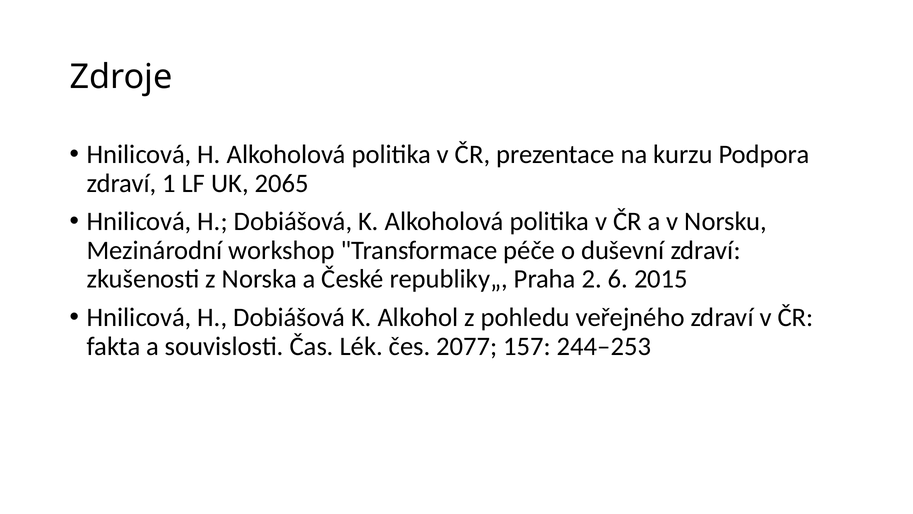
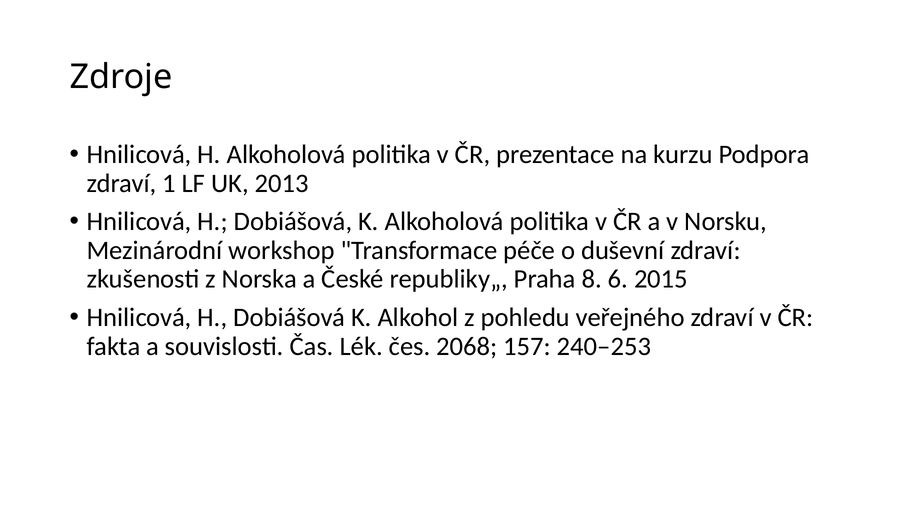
2065: 2065 -> 2013 (282, 183)
2: 2 -> 8 (592, 279)
2077: 2077 -> 2068 (467, 346)
244–253: 244–253 -> 240–253 (604, 346)
